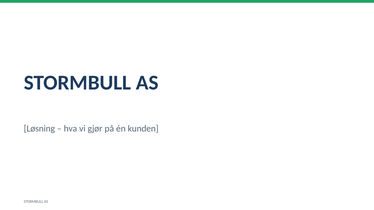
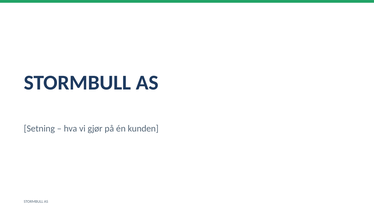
Løsning: Løsning -> Setning (39, 129)
